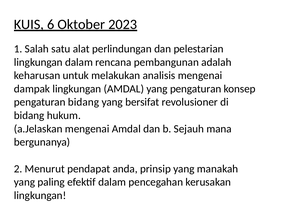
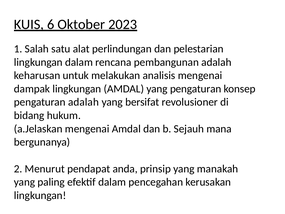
pengaturan bidang: bidang -> adalah (83, 102)
